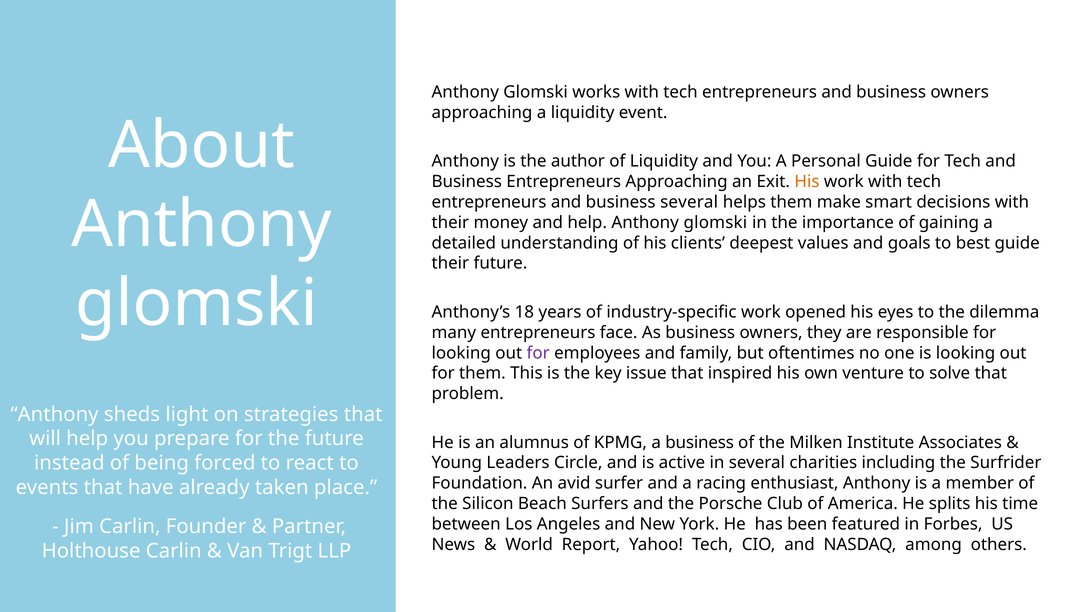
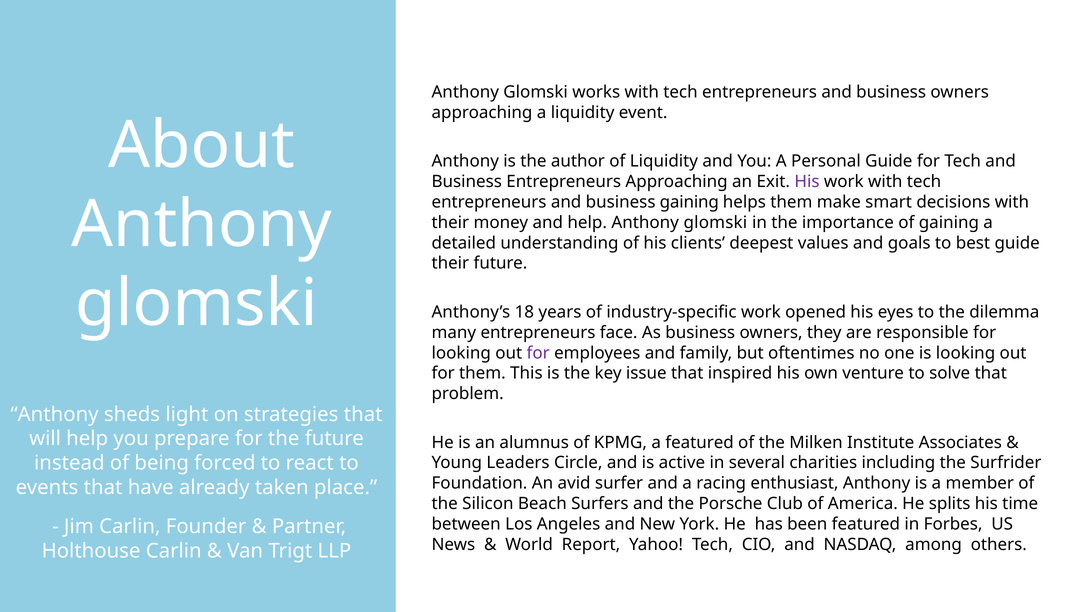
His colour: orange -> purple (807, 182)
business several: several -> gaining (689, 202)
a business: business -> featured (700, 442)
